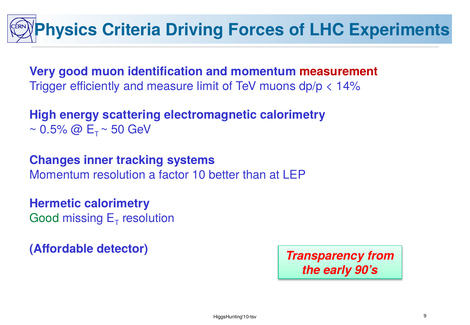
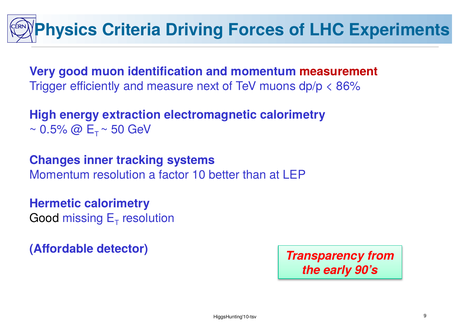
limit: limit -> next (208, 86)
14%: 14% -> 86% (348, 86)
scattering: scattering -> extraction (132, 115)
Good colour: green -> black (44, 218)
